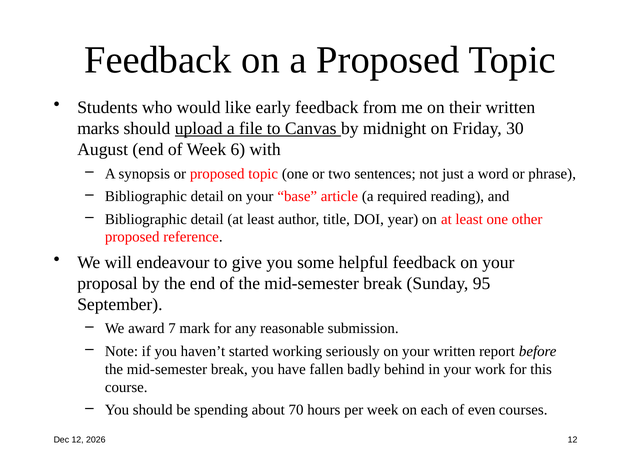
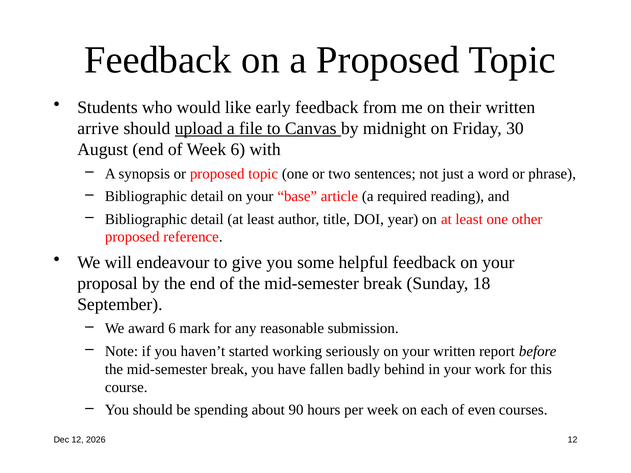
marks: marks -> arrive (98, 128)
95: 95 -> 18 (482, 284)
award 7: 7 -> 6 (172, 329)
70: 70 -> 90 (296, 410)
